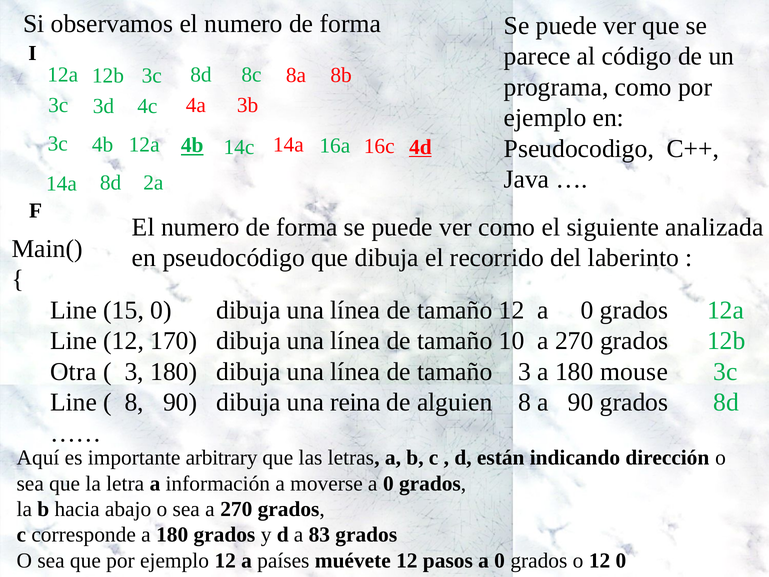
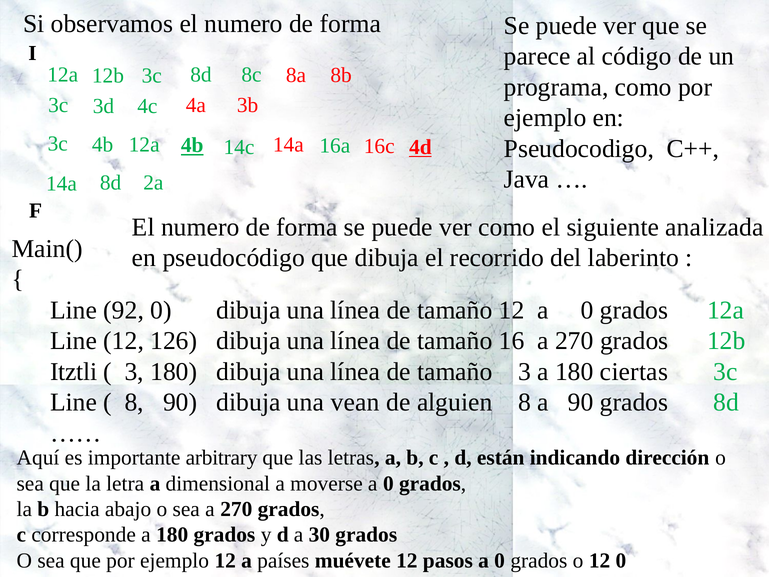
15: 15 -> 92 (124, 310)
170: 170 -> 126 (174, 341)
10: 10 -> 16 (512, 341)
Otra: Otra -> Itztli (74, 371)
mouse: mouse -> ciertas (634, 371)
reina: reina -> vean (355, 402)
información: información -> dimensional (218, 483)
83: 83 -> 30 (319, 535)
